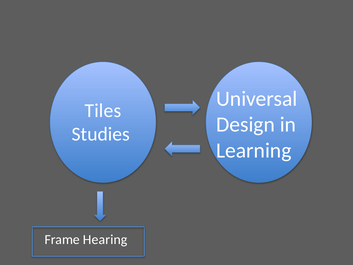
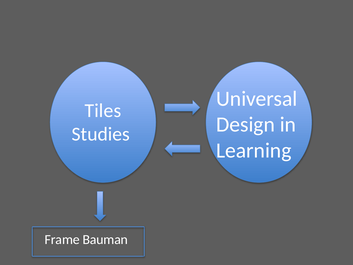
Hearing: Hearing -> Bauman (105, 239)
